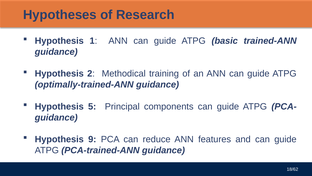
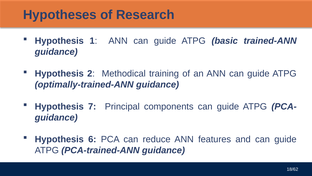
5: 5 -> 7 (92, 106)
9: 9 -> 6 (92, 139)
